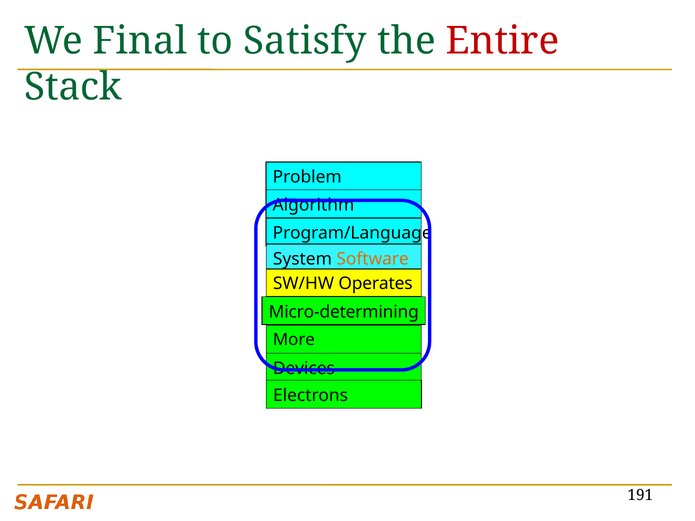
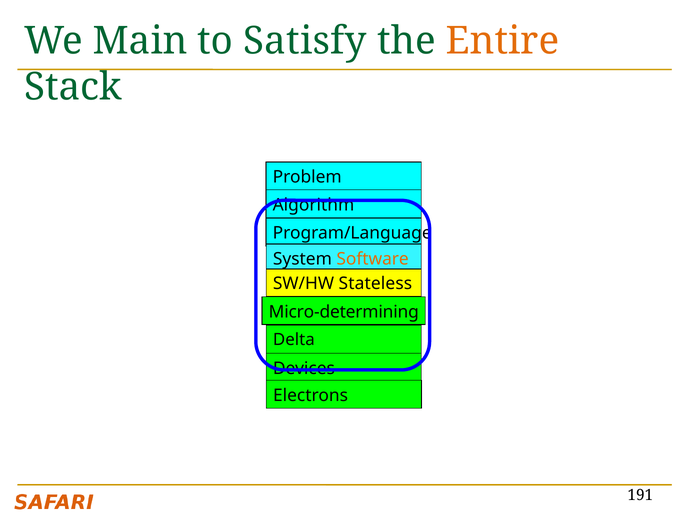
Final: Final -> Main (140, 41)
Entire colour: red -> orange (502, 41)
Operates: Operates -> Stateless (375, 284)
More: More -> Delta (294, 340)
